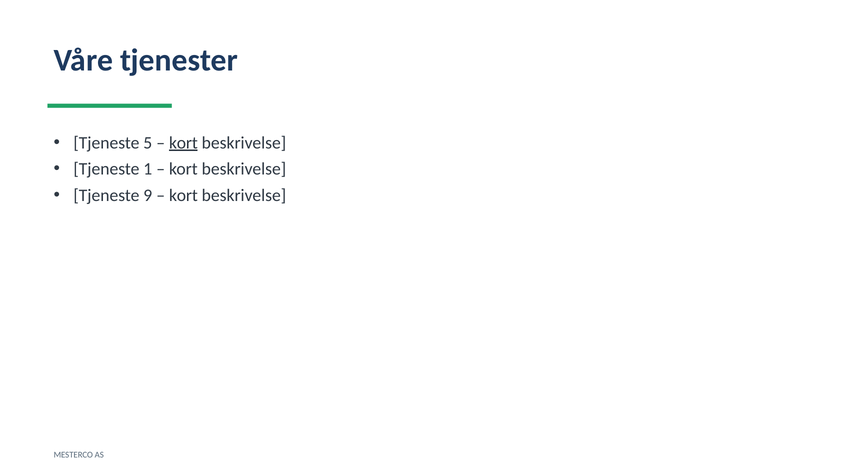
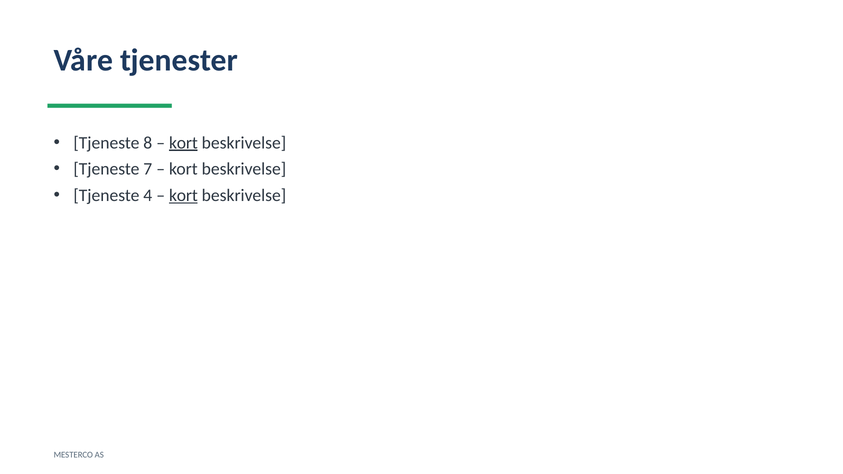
5: 5 -> 8 (148, 143)
1: 1 -> 7 (148, 169)
9: 9 -> 4 (148, 195)
kort underline: none -> present (183, 195)
